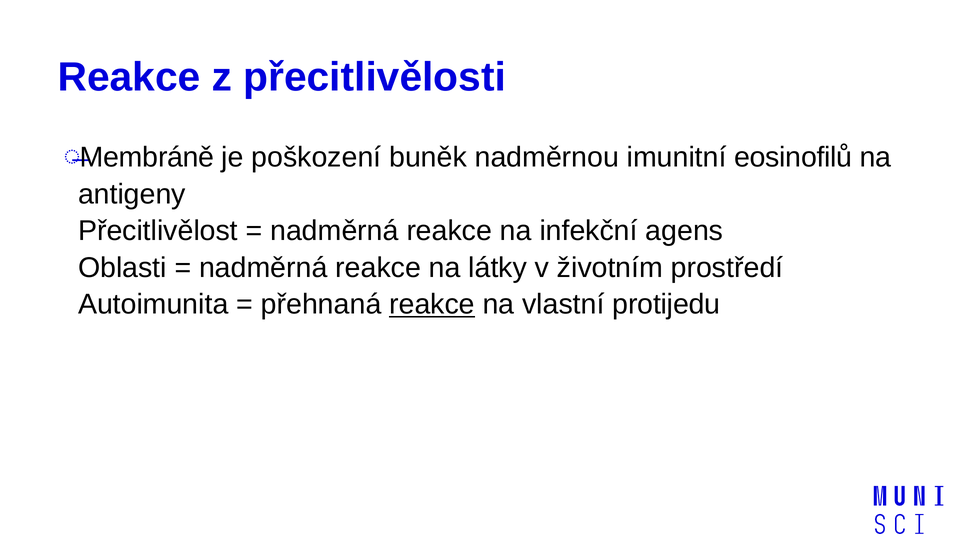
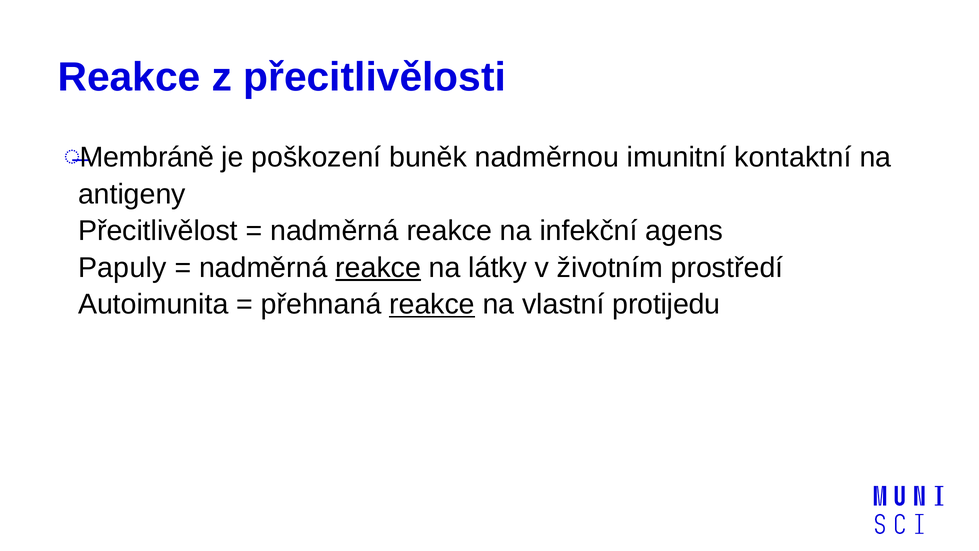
eosinofilů: eosinofilů -> kontaktní (793, 157)
Oblasti: Oblasti -> Papuly (122, 268)
reakce underline: none -> present (378, 268)
